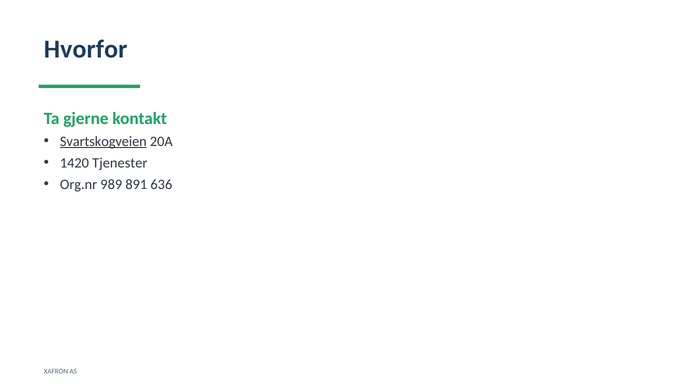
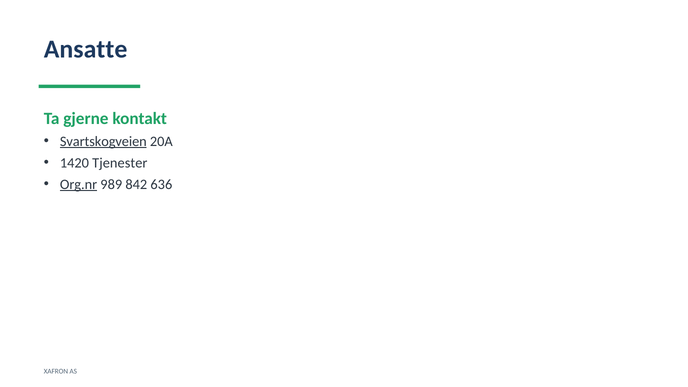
Hvorfor: Hvorfor -> Ansatte (86, 49)
Org.nr underline: none -> present (79, 184)
891: 891 -> 842 (136, 184)
